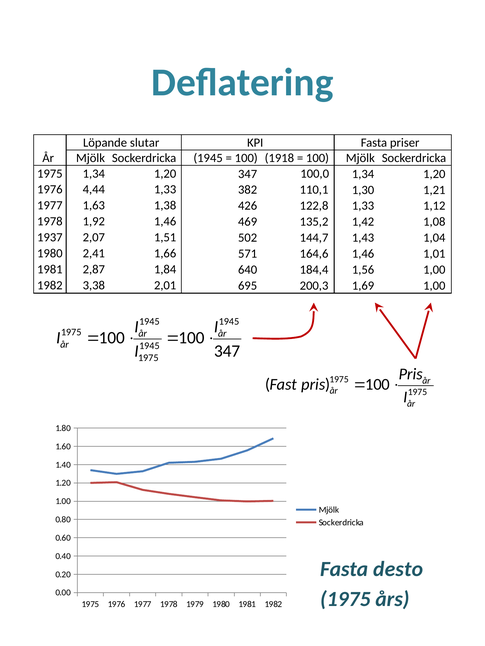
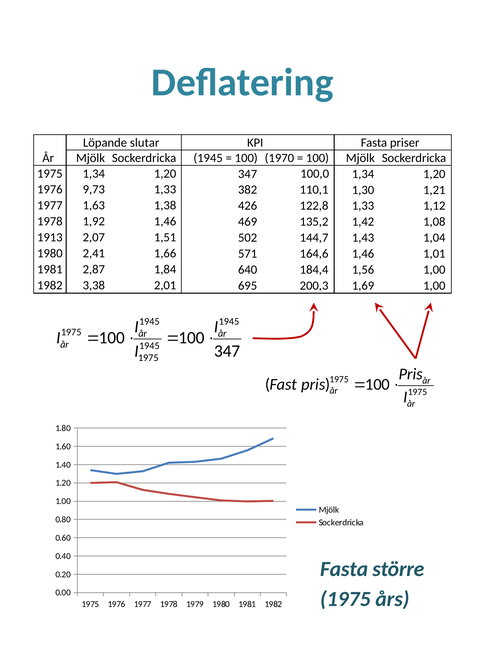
1918: 1918 -> 1970 (279, 158)
4,44: 4,44 -> 9,73 (94, 190)
1937: 1937 -> 1913 (50, 238)
desto: desto -> större (398, 570)
